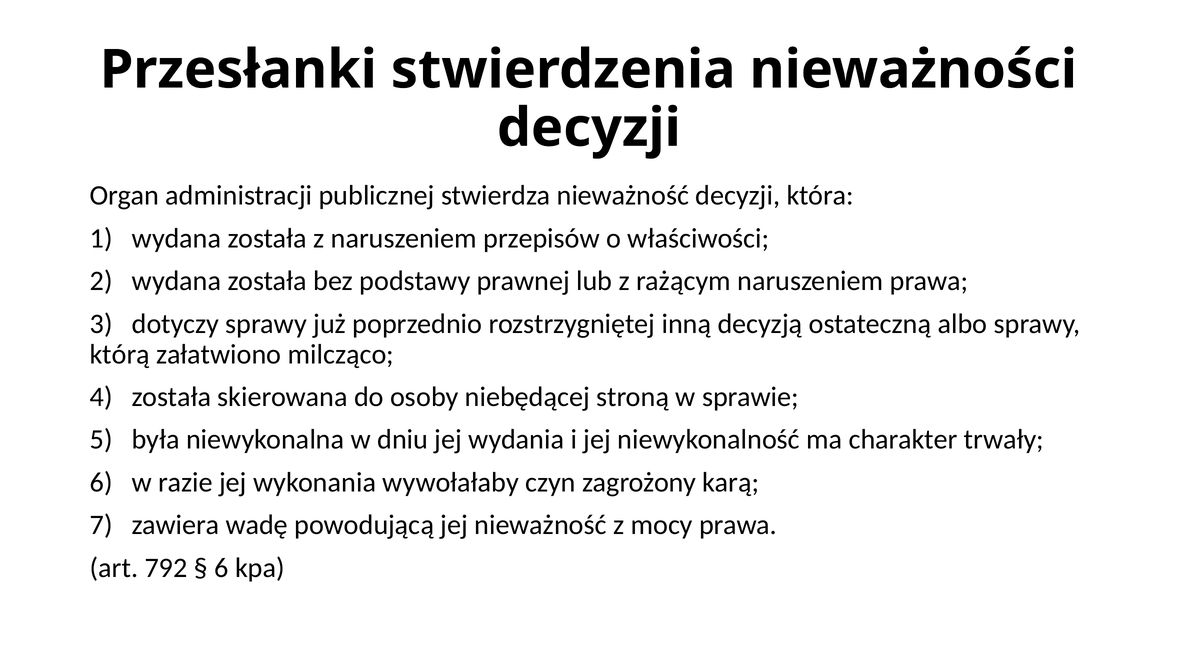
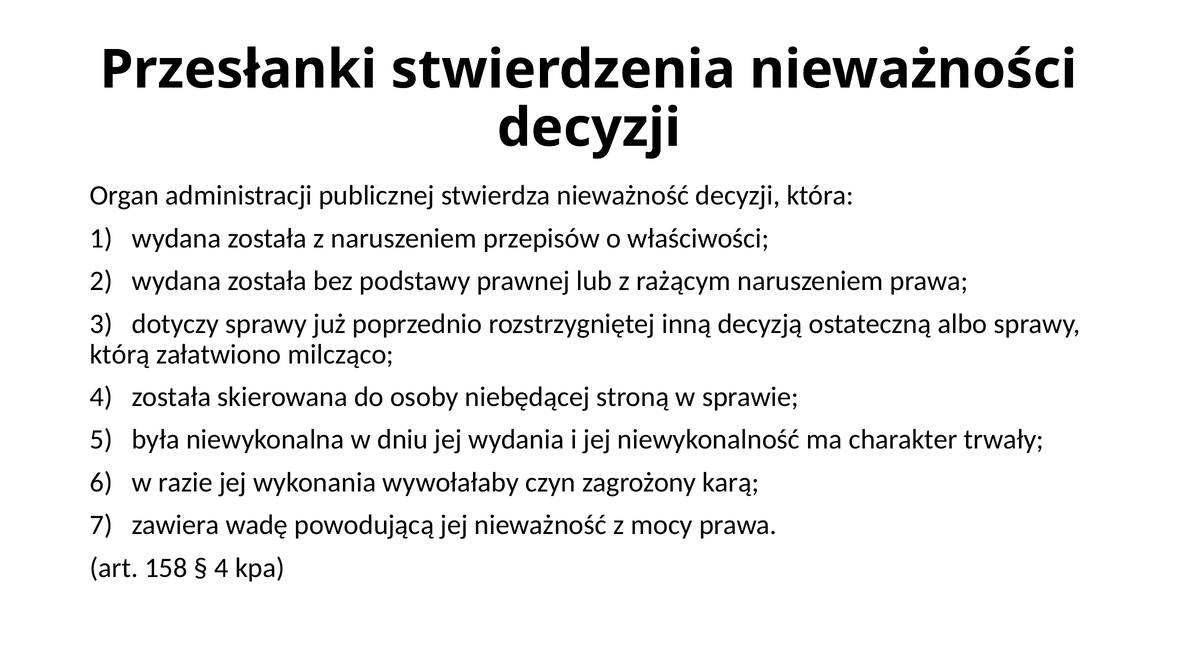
792: 792 -> 158 (166, 568)
6: 6 -> 4 (221, 568)
